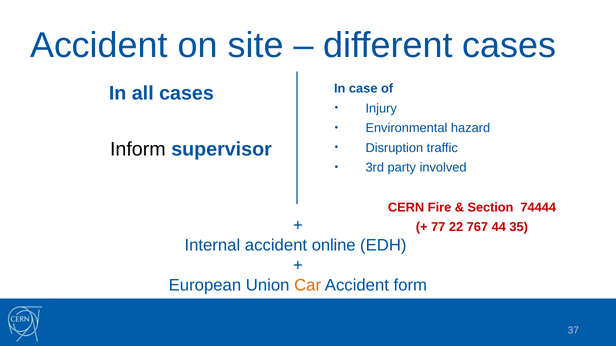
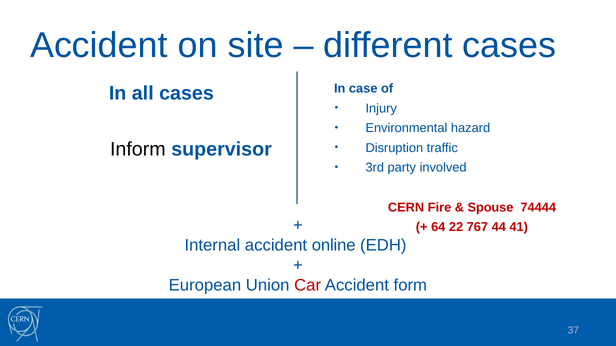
Section: Section -> Spouse (490, 208)
77: 77 -> 64 (438, 227)
35: 35 -> 41 (519, 227)
Car colour: orange -> red (308, 285)
